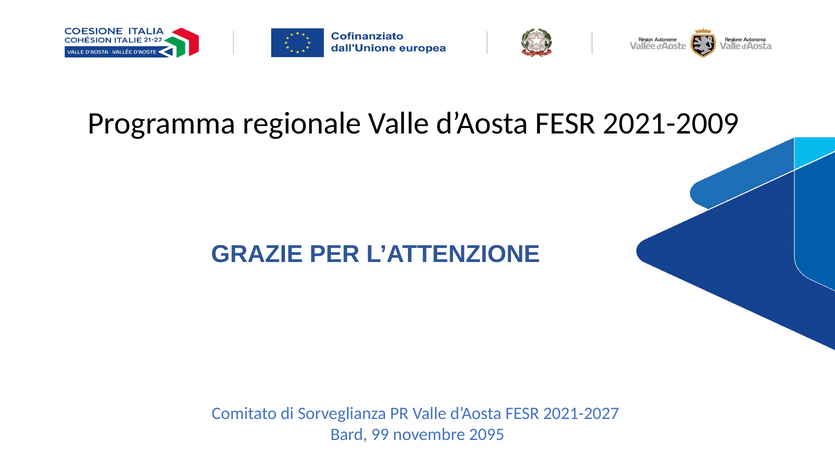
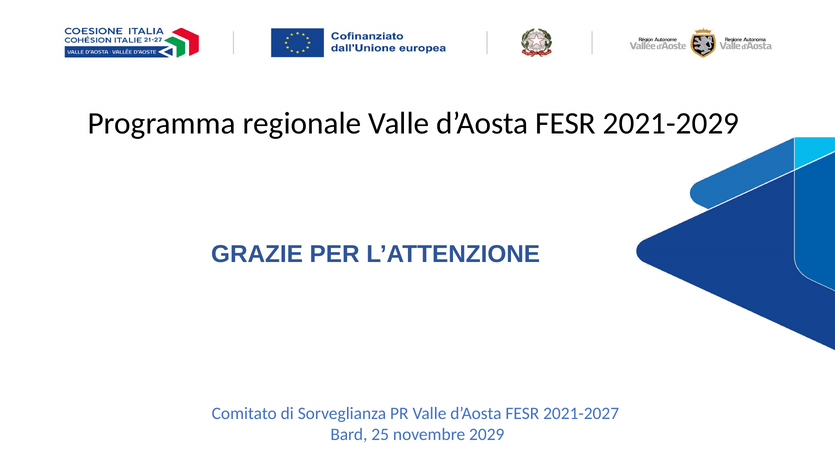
2021-2009: 2021-2009 -> 2021-2029 (671, 123)
99: 99 -> 25 (380, 434)
2095: 2095 -> 2029 (487, 434)
